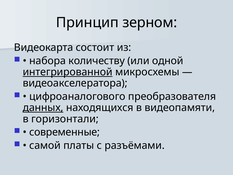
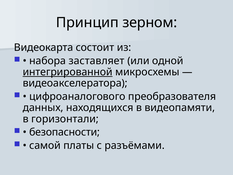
количеству: количеству -> заставляет (97, 61)
данных underline: present -> none (43, 108)
современные: современные -> безопасности (65, 132)
